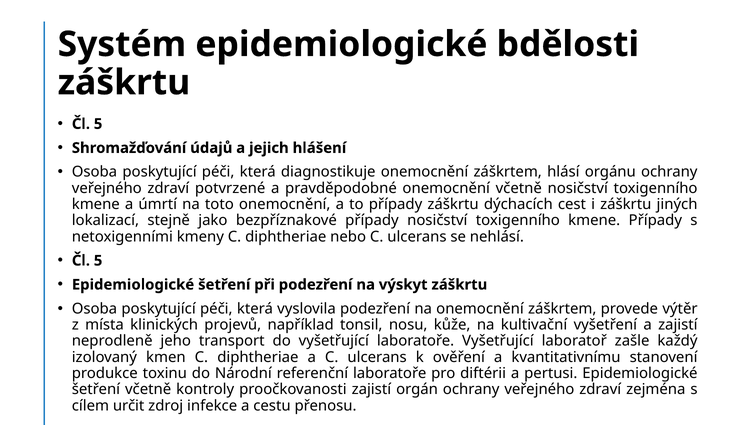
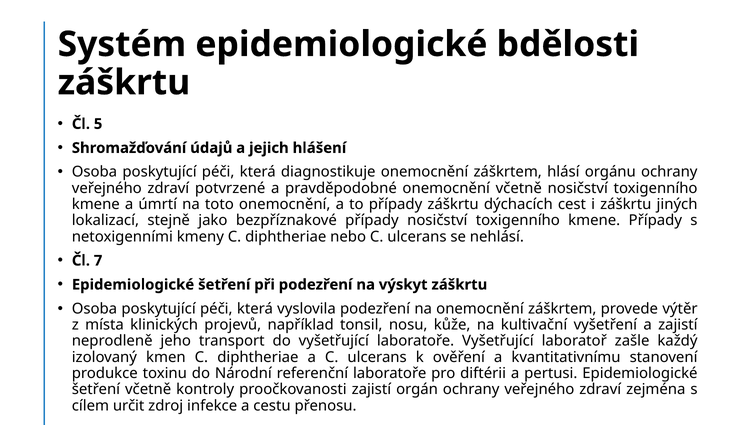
5: 5 -> 7 (98, 261)
